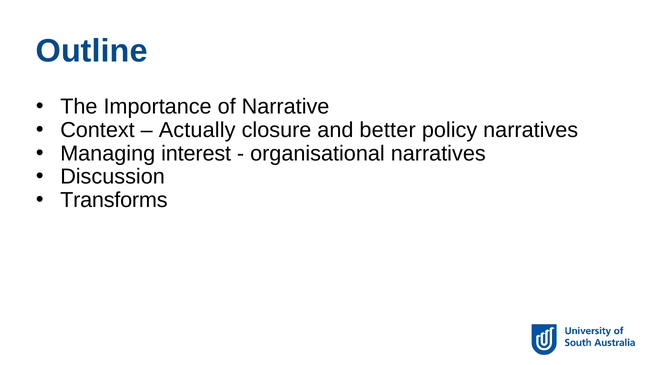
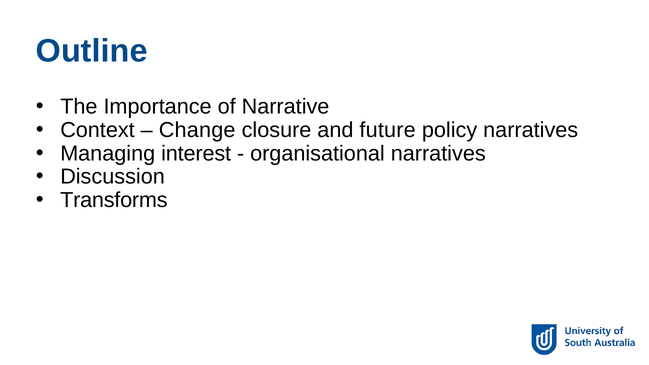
Actually: Actually -> Change (197, 130)
better: better -> future (388, 130)
